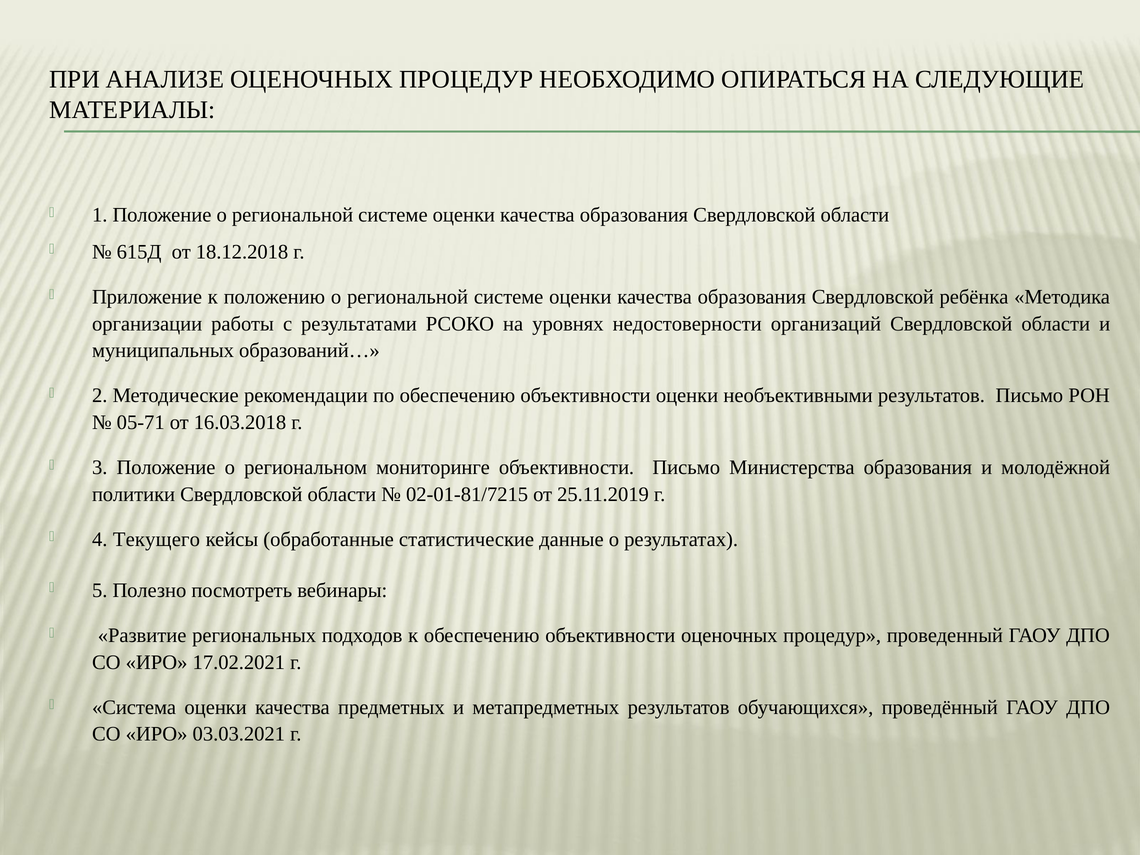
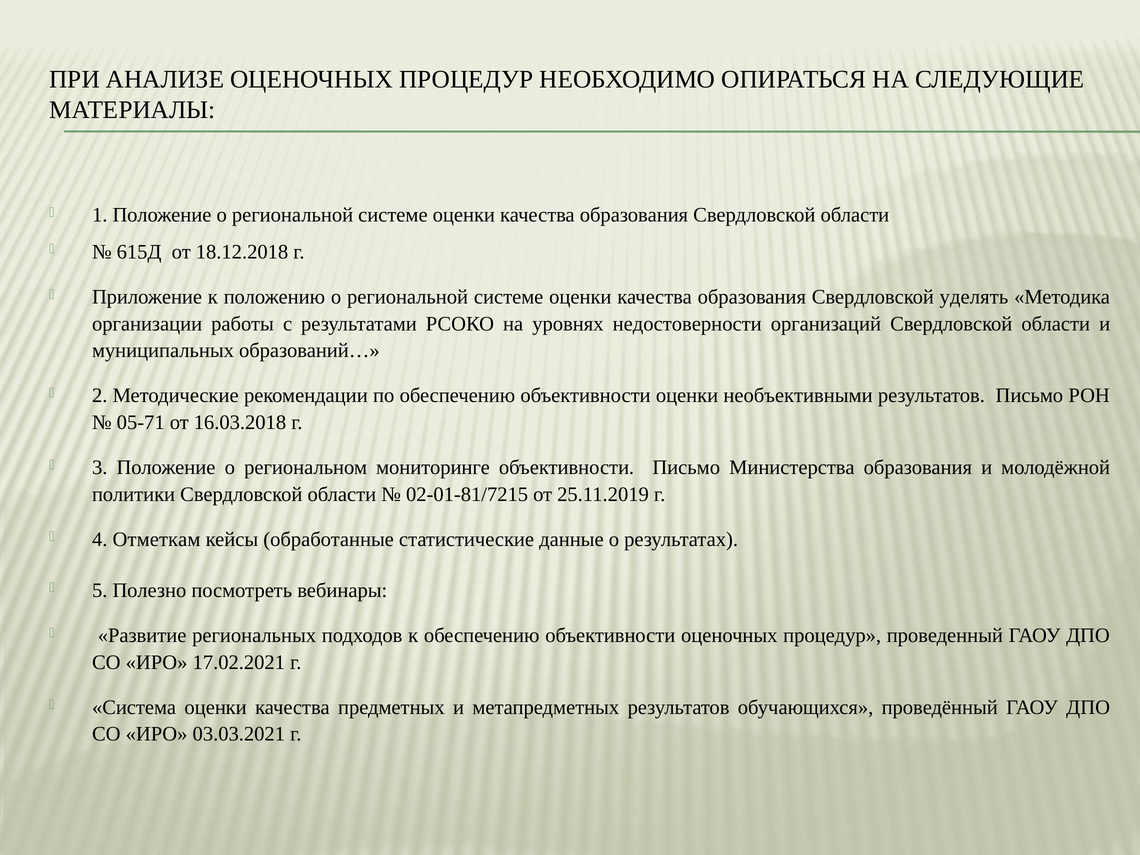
ребёнка: ребёнка -> уделять (974, 297)
Текущего: Текущего -> Отметкам (157, 539)
